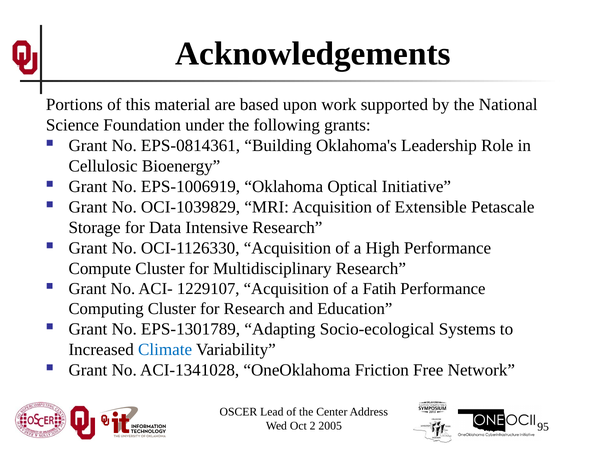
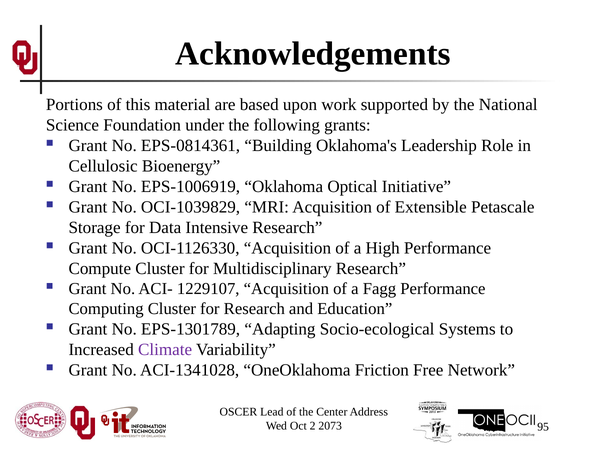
Fatih: Fatih -> Fagg (379, 289)
Climate colour: blue -> purple (165, 349)
2005: 2005 -> 2073 (330, 426)
